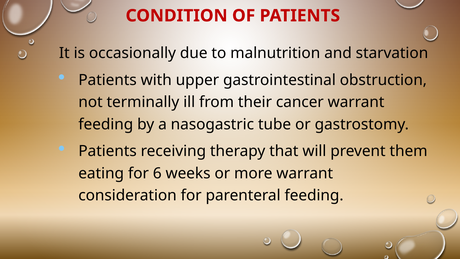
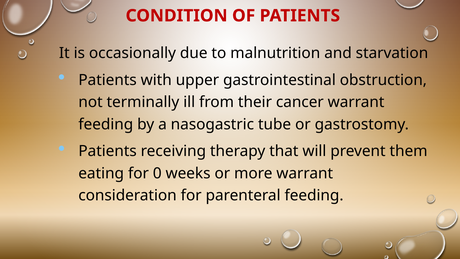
6: 6 -> 0 (157, 173)
